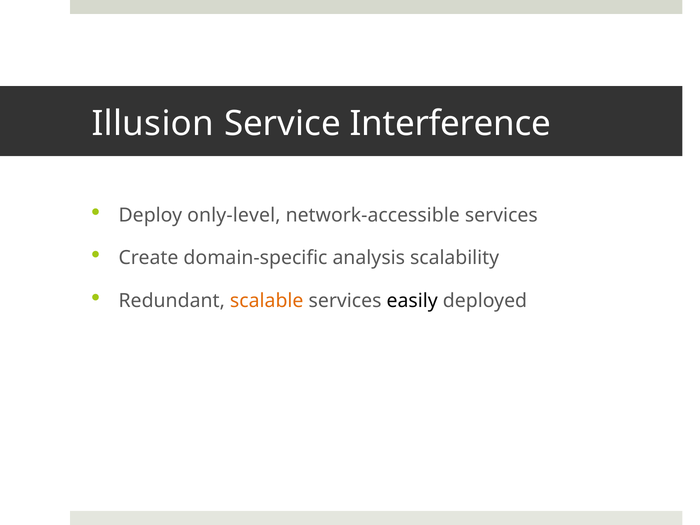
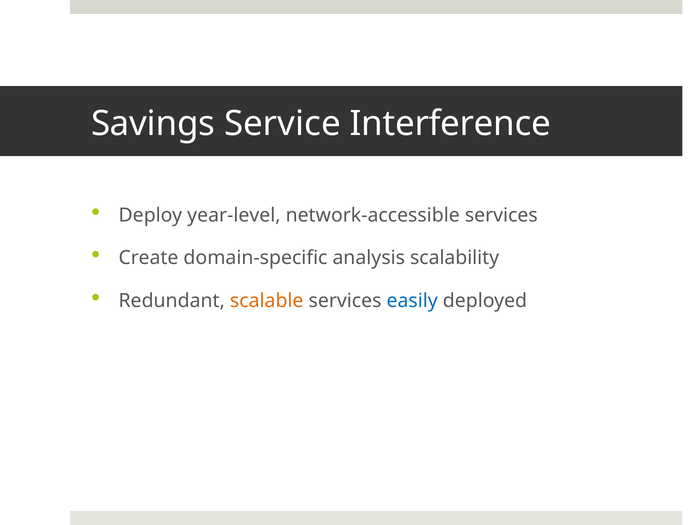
Illusion: Illusion -> Savings (153, 123)
only-level: only-level -> year-level (234, 215)
easily colour: black -> blue (412, 301)
